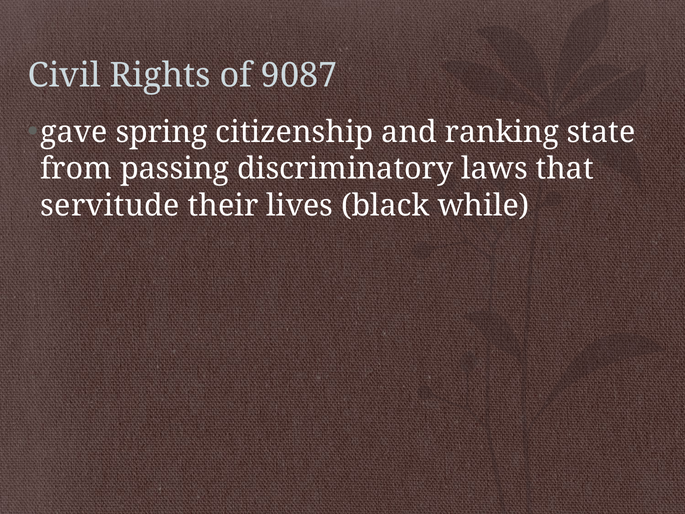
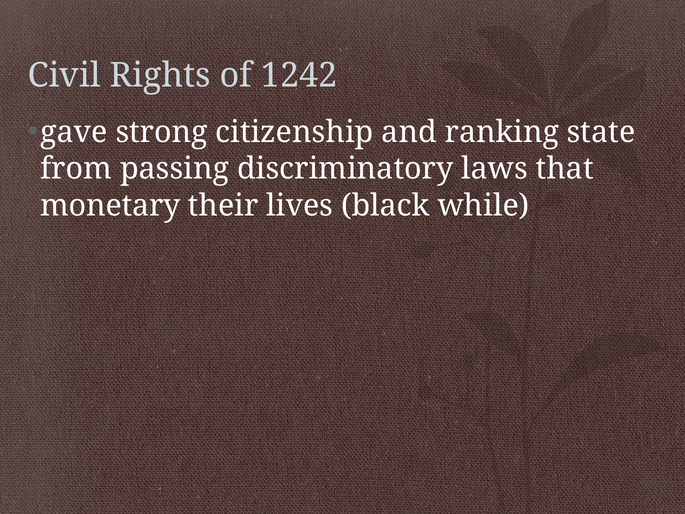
9087: 9087 -> 1242 (299, 75)
spring: spring -> strong (162, 132)
servitude: servitude -> monetary (110, 205)
